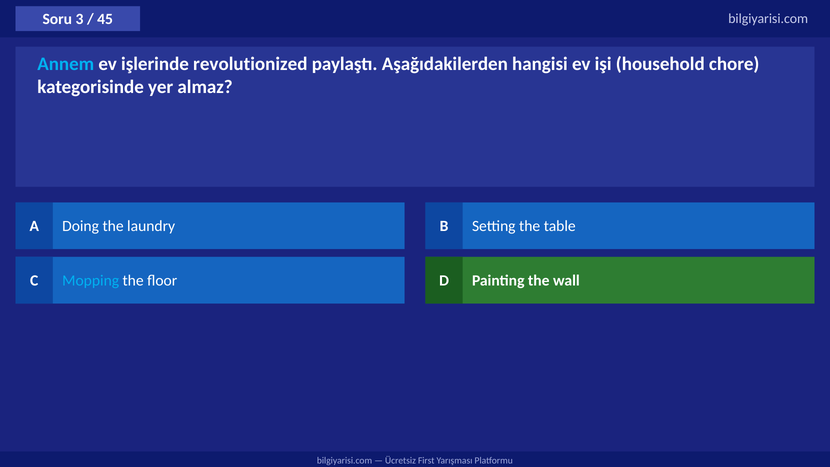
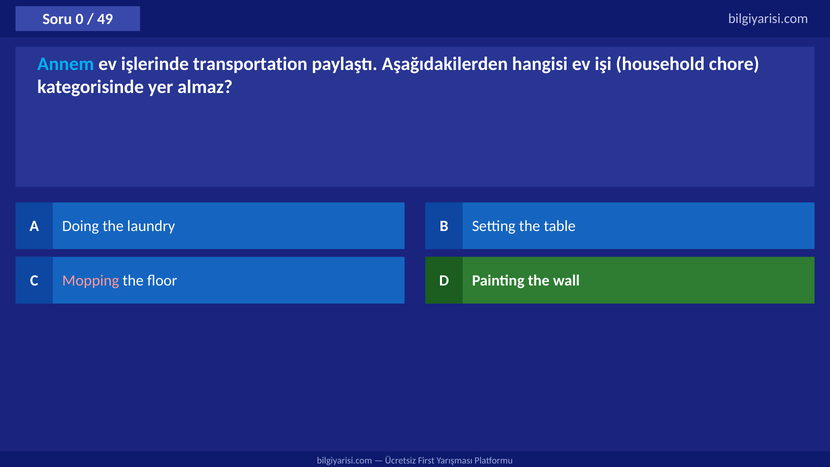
3: 3 -> 0 (80, 19)
45: 45 -> 49 (105, 19)
revolutionized: revolutionized -> transportation (250, 64)
Mopping colour: light blue -> pink (91, 280)
